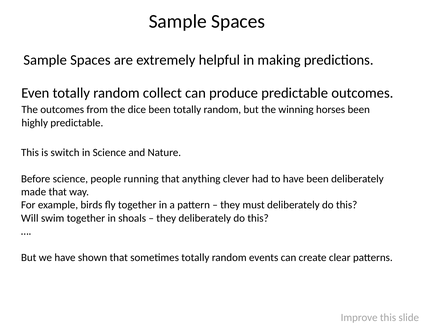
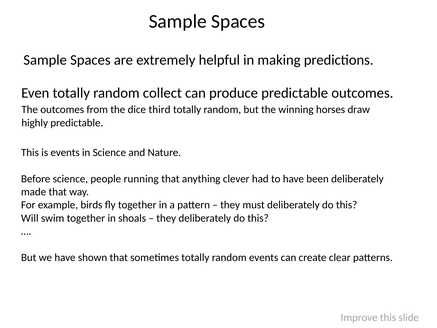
dice been: been -> third (160, 110)
horses been: been -> draw (359, 110)
is switch: switch -> events (65, 152)
